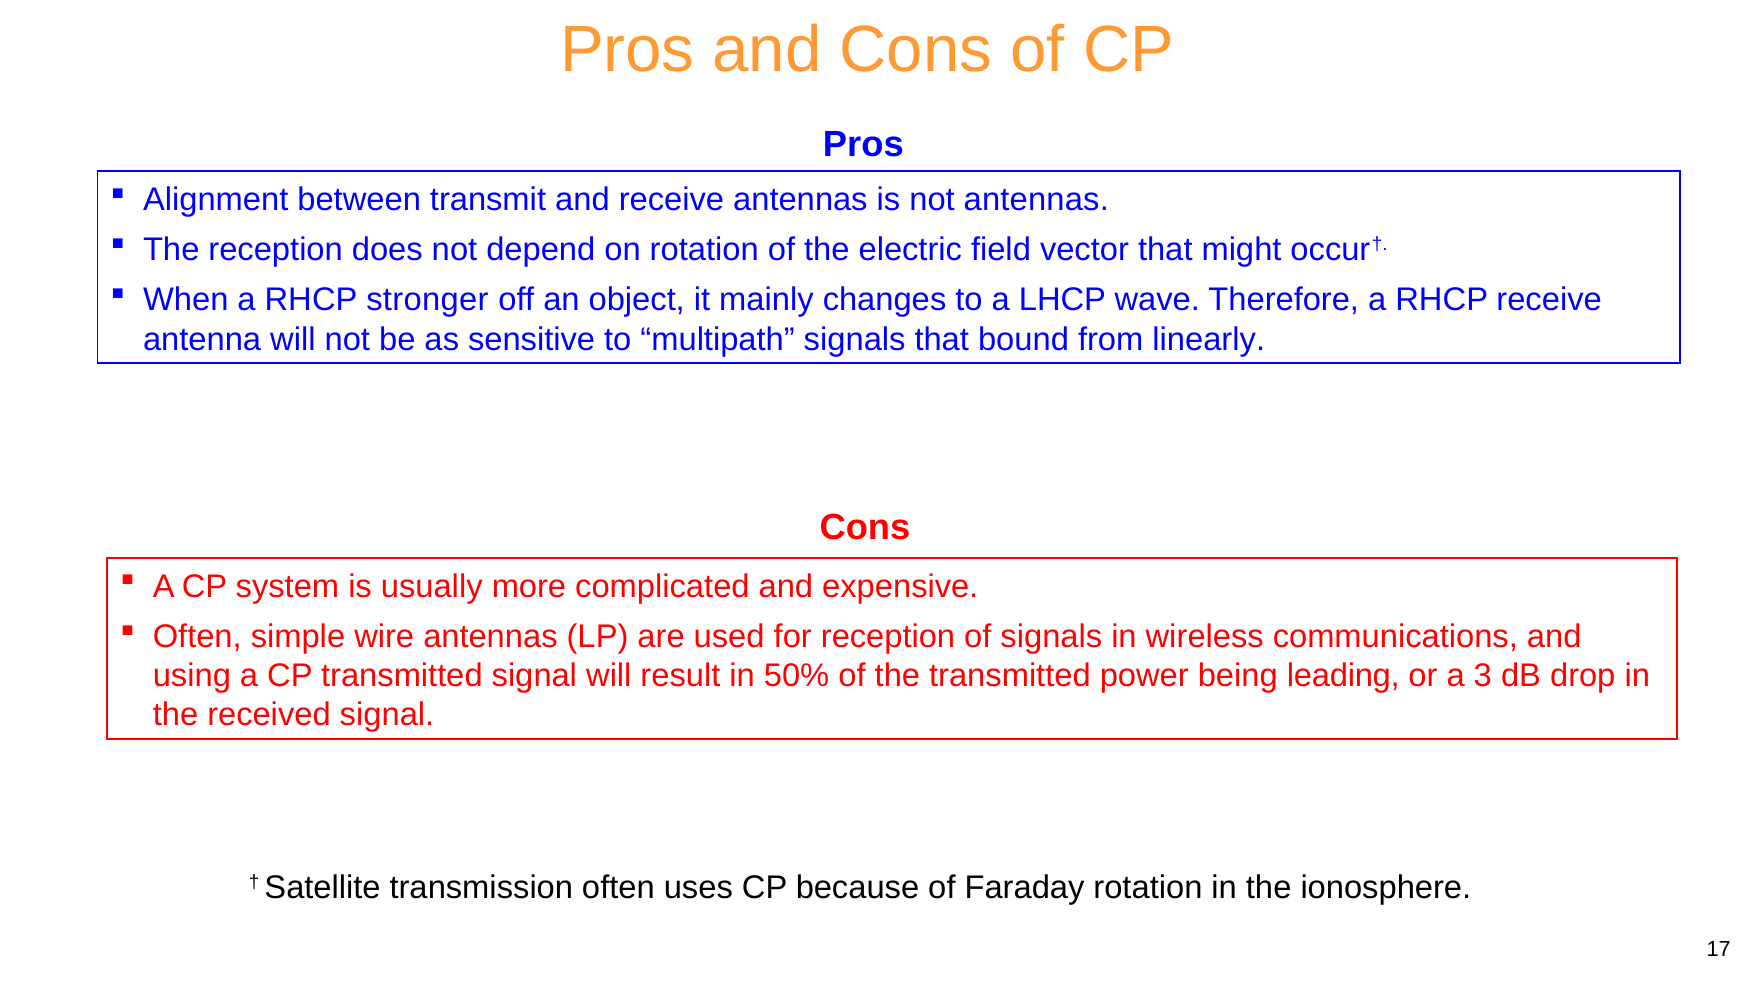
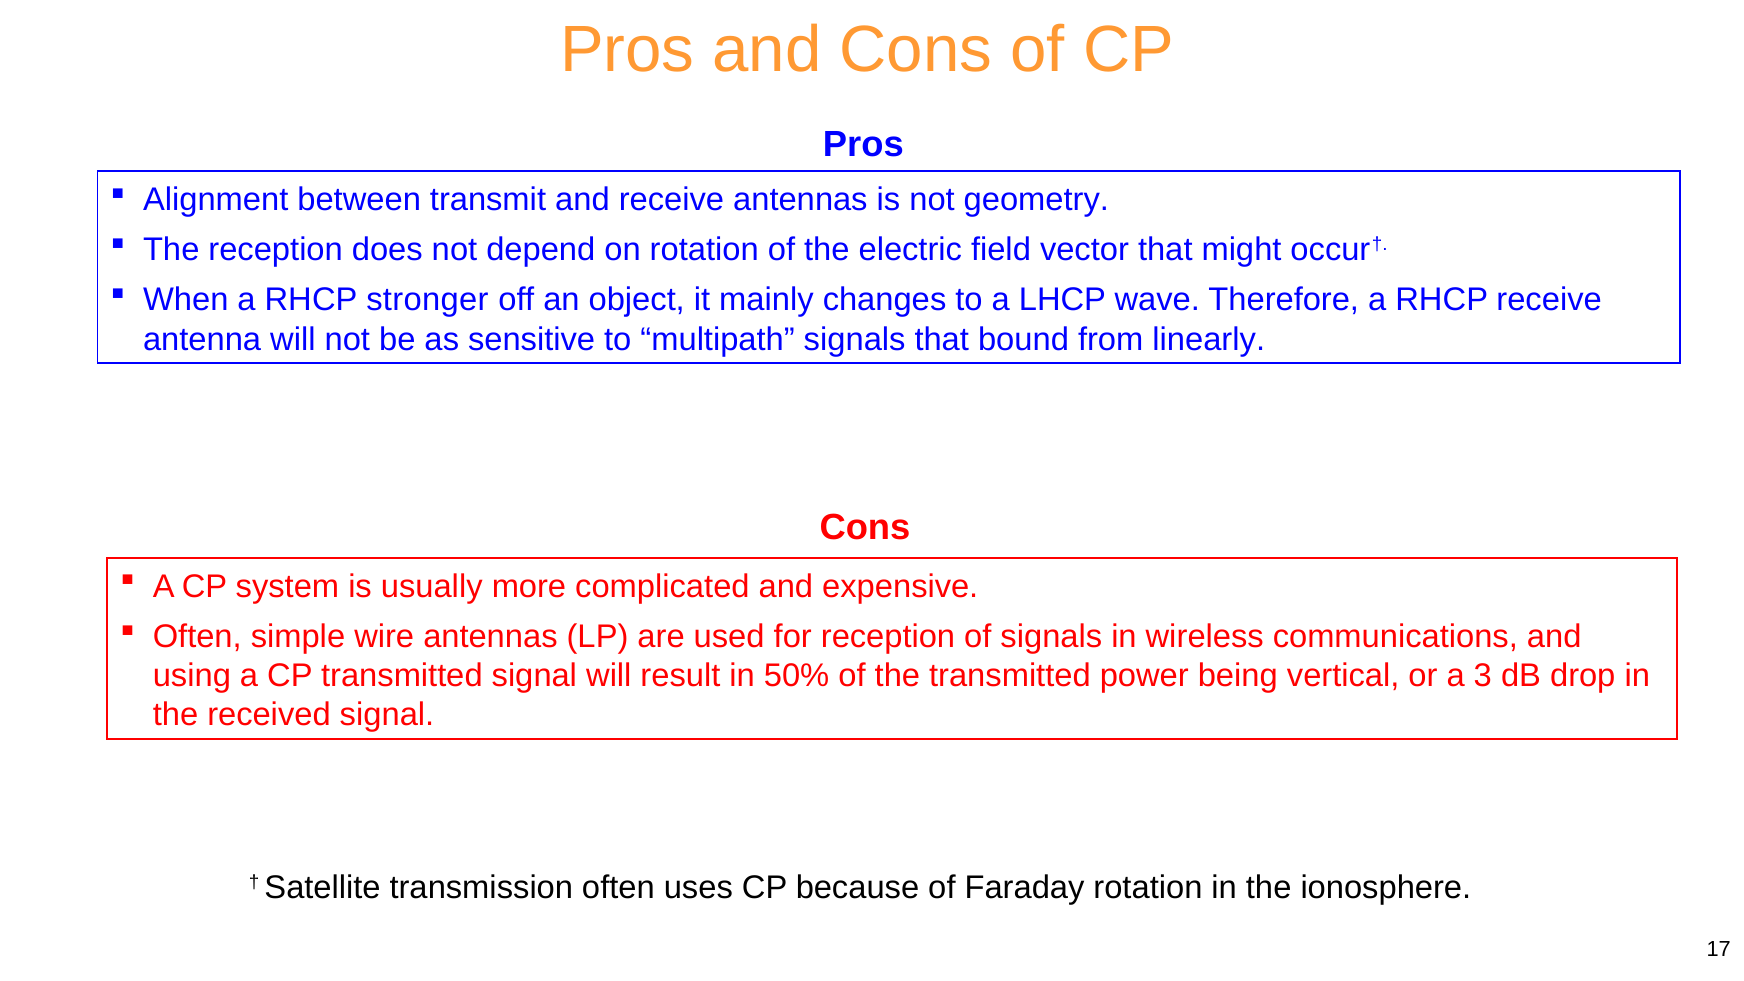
not antennas: antennas -> geometry (1036, 200)
leading: leading -> vertical (1343, 676)
